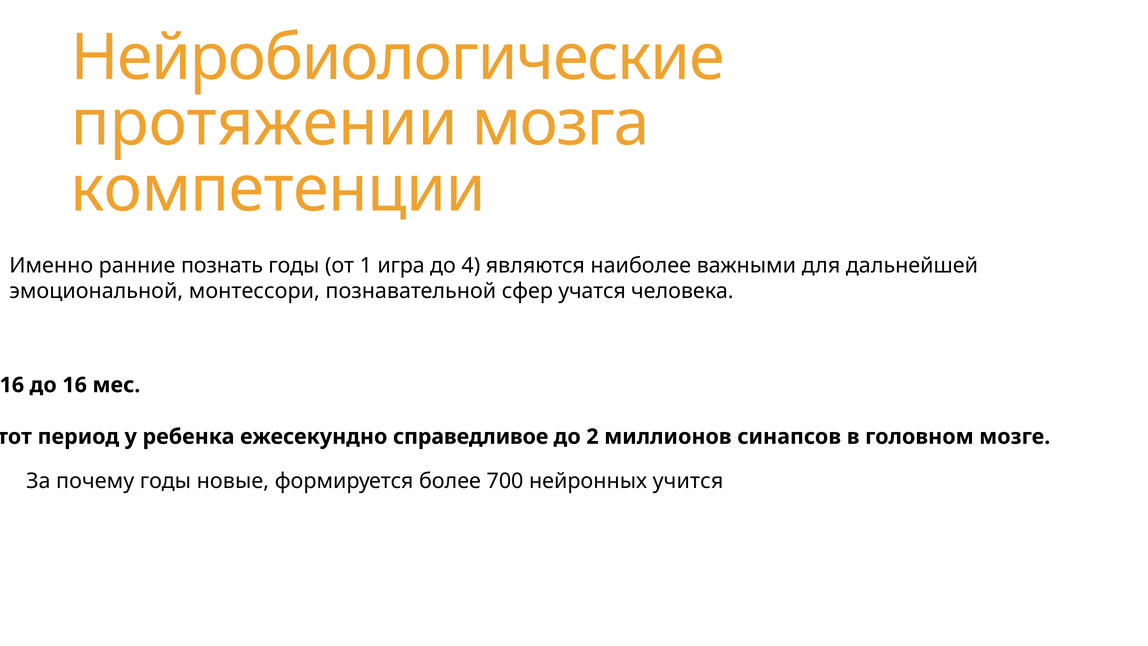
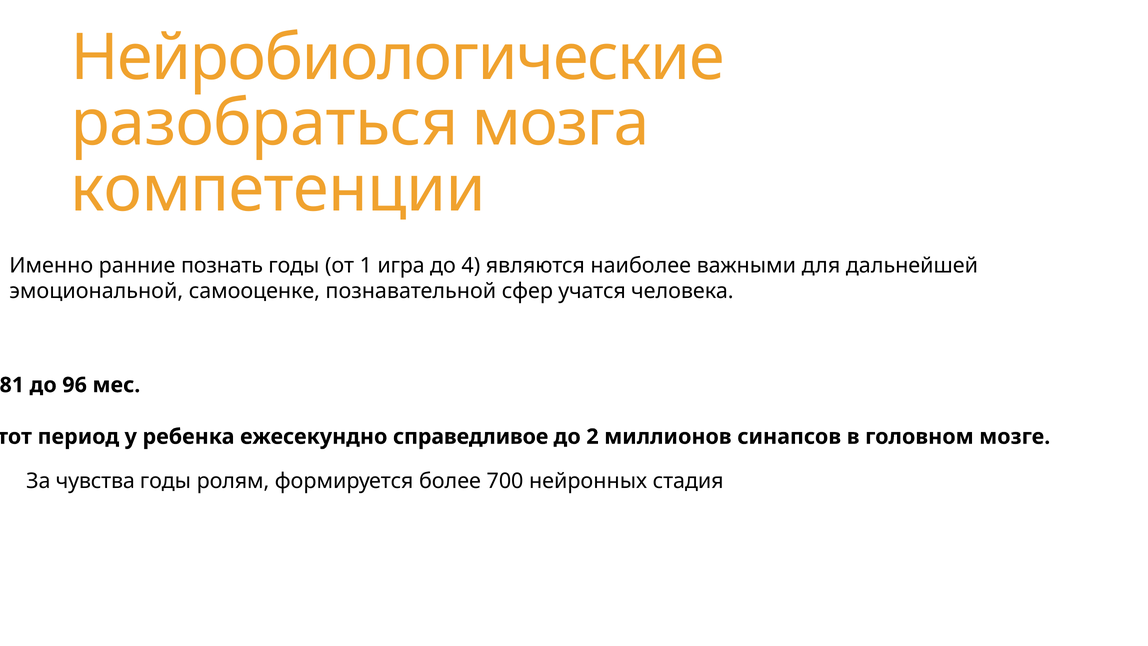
протяжении: протяжении -> разобраться (264, 124)
монтессори: монтессори -> самооценке (254, 291)
16: 16 -> 81 (12, 385)
до 16: 16 -> 96 (75, 385)
почему: почему -> чувства (95, 481)
новые: новые -> ролям (233, 481)
учится: учится -> стадия (688, 481)
